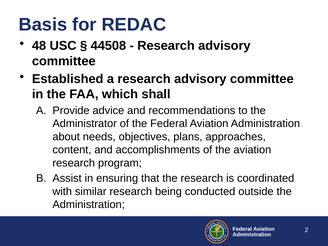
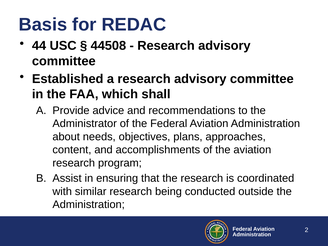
48: 48 -> 44 (39, 46)
